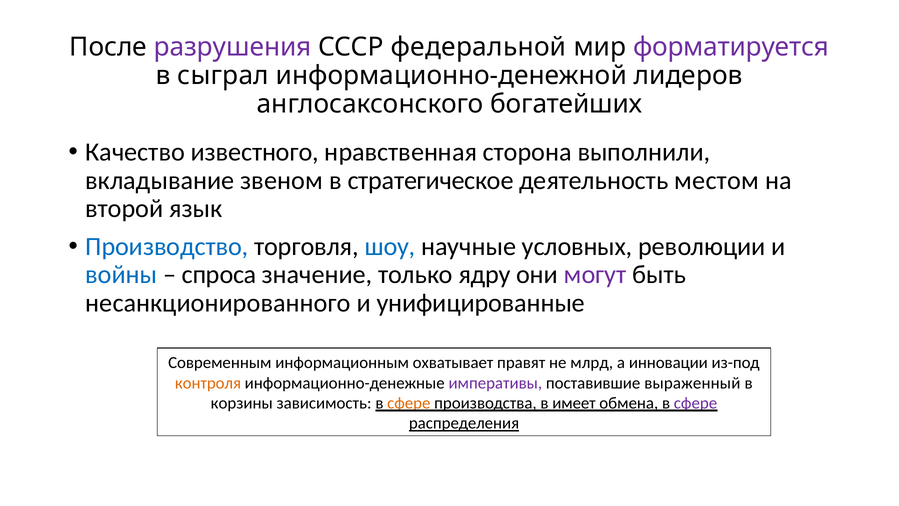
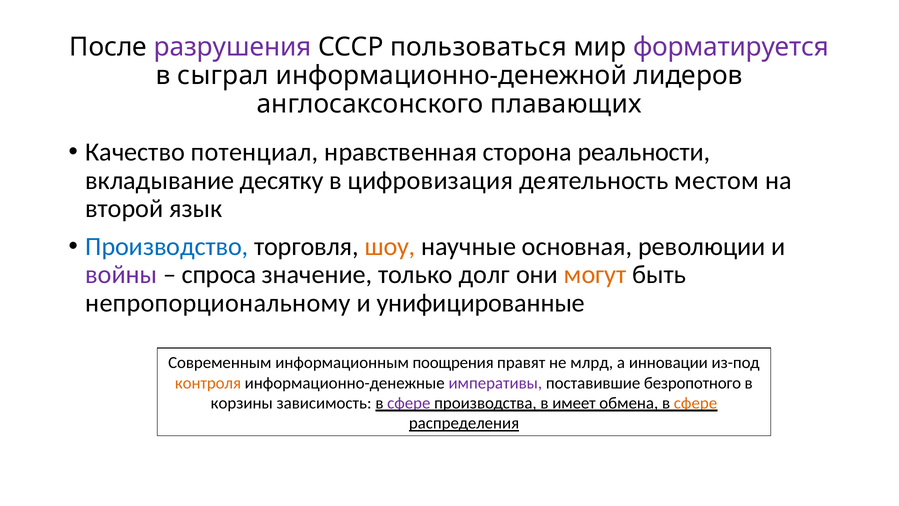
федеральной: федеральной -> пользоваться (479, 47)
богатейших: богатейших -> плавающих (566, 104)
известного: известного -> потенциал (255, 152)
выполнили: выполнили -> реальности (644, 152)
звеном: звеном -> десятку (282, 180)
стратегическое: стратегическое -> цифровизация (430, 180)
шоу colour: blue -> orange (390, 246)
условных: условных -> основная (577, 246)
войны colour: blue -> purple (121, 275)
ядру: ядру -> долг (484, 275)
могут colour: purple -> orange (595, 275)
несанкционированного: несанкционированного -> непропорциональному (218, 303)
охватывает: охватывает -> поощрения (453, 362)
выраженный: выраженный -> безропотного (693, 383)
сфере colour: orange -> purple (409, 403)
сфере colour: purple -> orange (696, 403)
